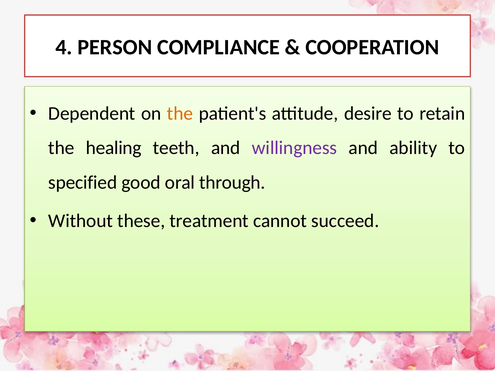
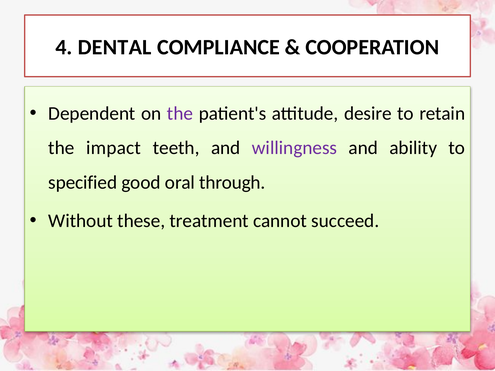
PERSON: PERSON -> DENTAL (115, 47)
the colour: orange -> purple (180, 113)
healing: healing -> impact (114, 148)
